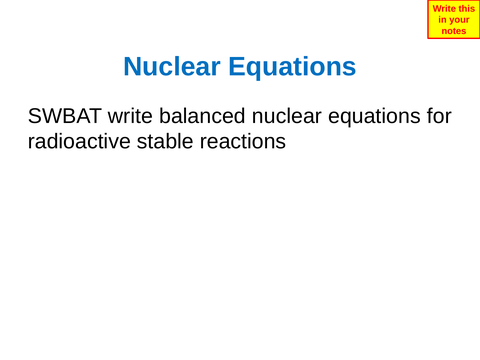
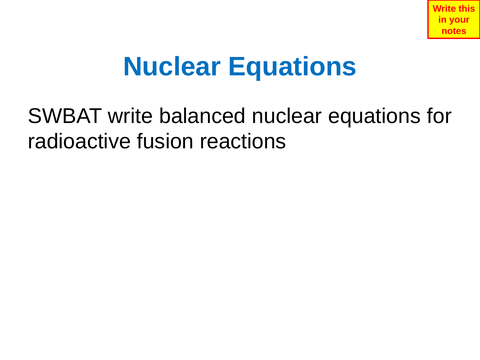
stable: stable -> fusion (165, 142)
